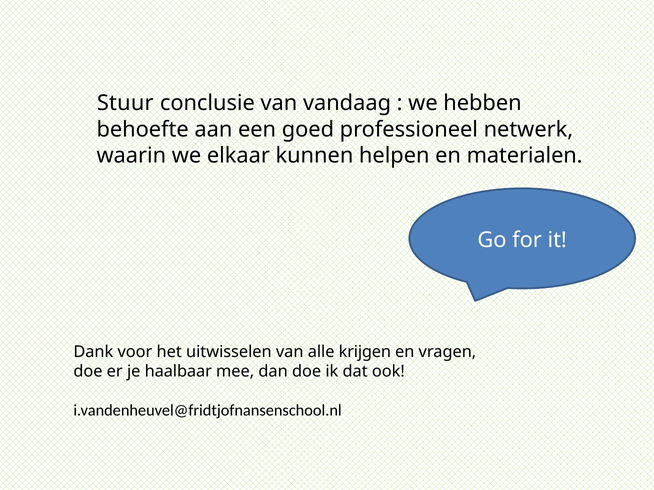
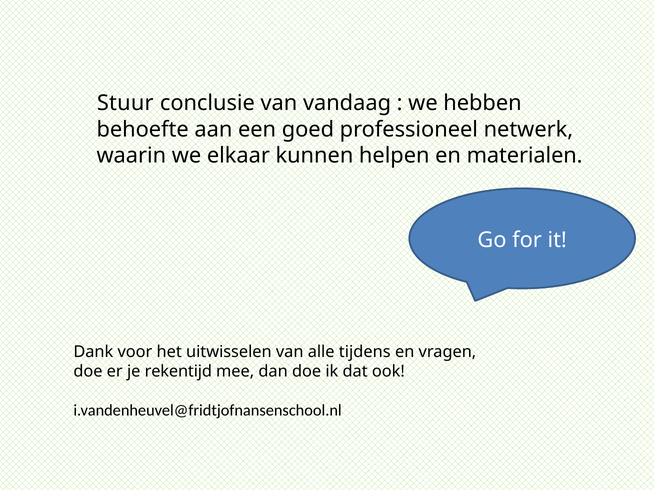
krijgen: krijgen -> tijdens (365, 352)
haalbaar: haalbaar -> rekentijd (178, 372)
